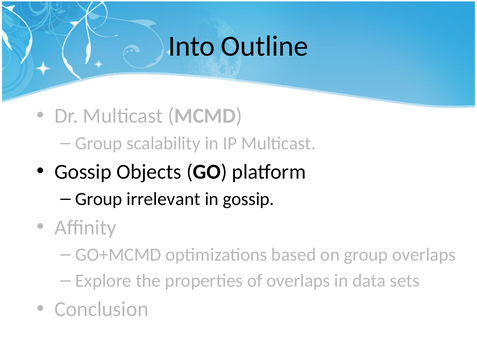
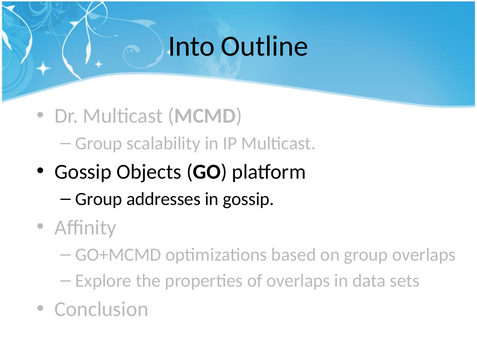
irrelevant: irrelevant -> addresses (164, 199)
